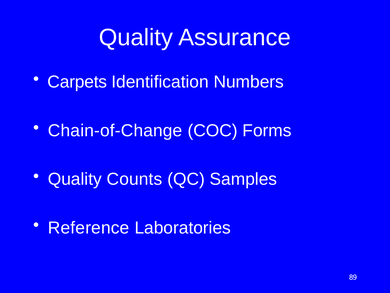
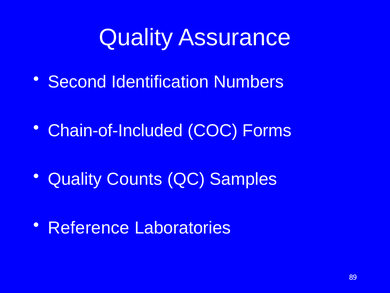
Carpets: Carpets -> Second (77, 82)
Chain-of-Change: Chain-of-Change -> Chain-of-Included (115, 130)
